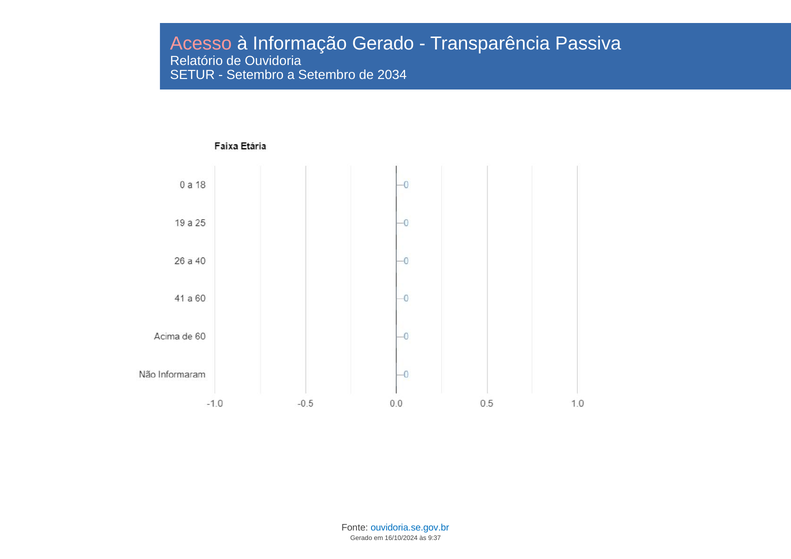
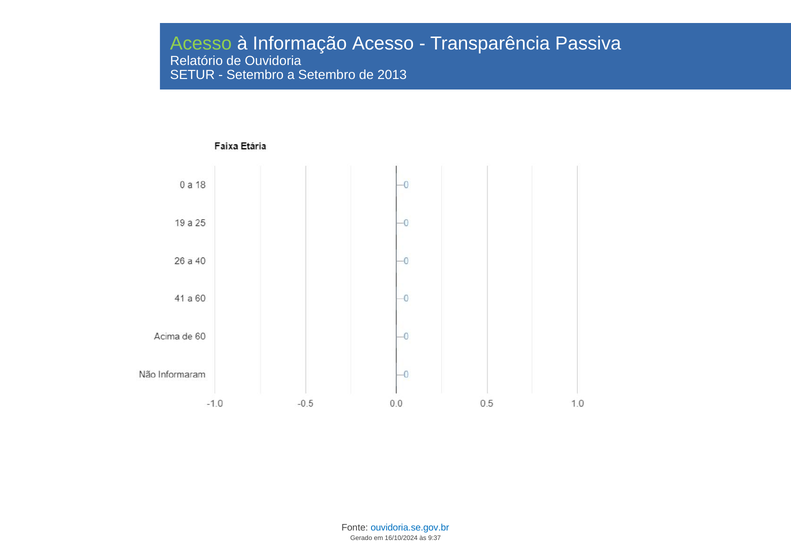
Acesso colour: pink -> light green (201, 44)
Informação Gerado: Gerado -> Acesso (383, 44)
2034: 2034 -> 2013 (392, 75)
